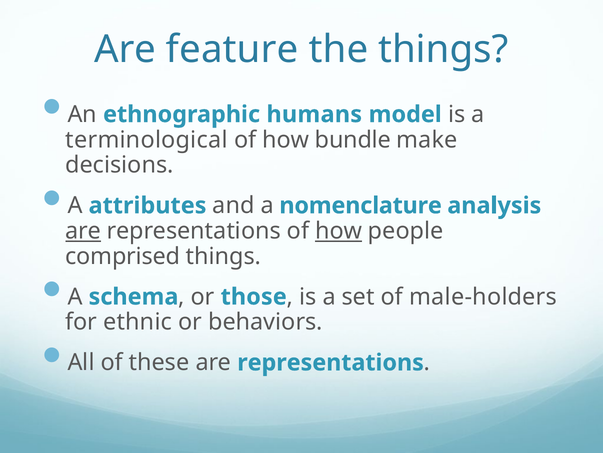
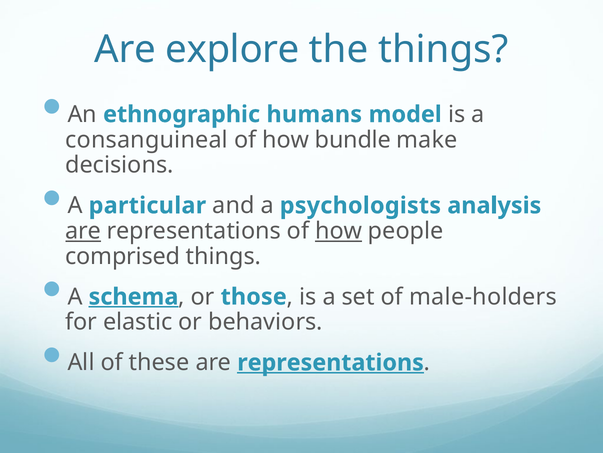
feature: feature -> explore (233, 50)
terminological: terminological -> consanguineal (147, 140)
attributes: attributes -> particular (147, 205)
nomenclature: nomenclature -> psychologists (360, 205)
schema underline: none -> present (133, 296)
ethnic: ethnic -> elastic (138, 322)
representations underline: none -> present (331, 362)
